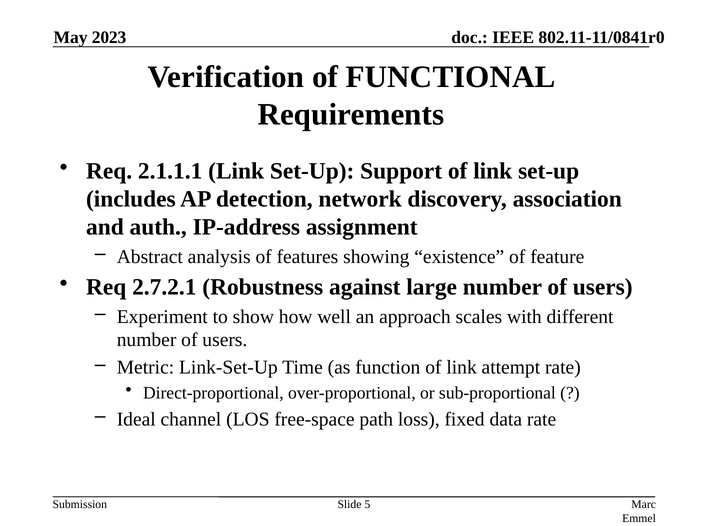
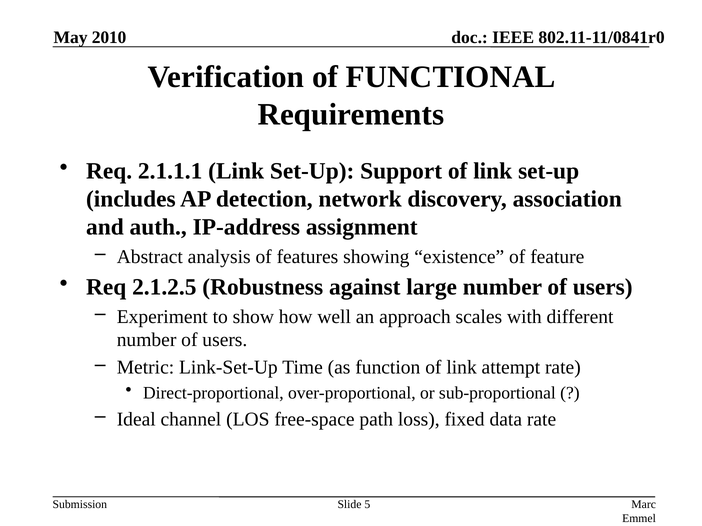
2023: 2023 -> 2010 (109, 37)
2.7.2.1: 2.7.2.1 -> 2.1.2.5 (164, 288)
